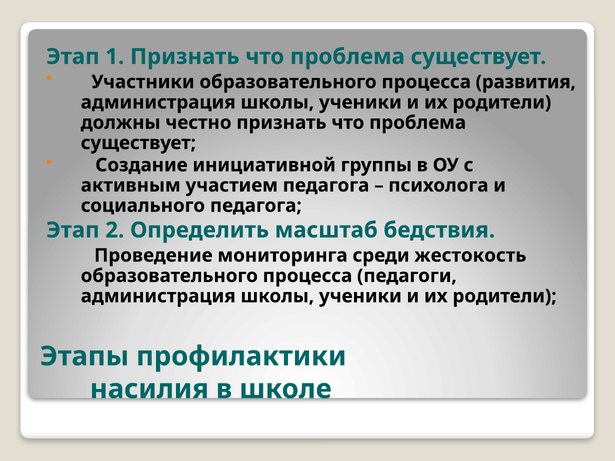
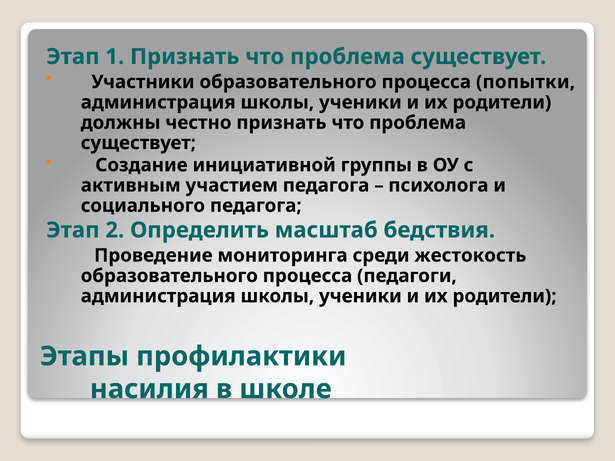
развития: развития -> попытки (526, 82)
